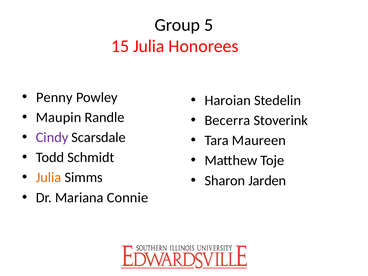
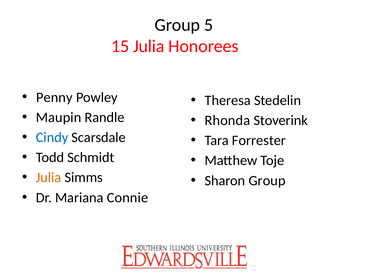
Haroian: Haroian -> Theresa (228, 100)
Becerra: Becerra -> Rhonda (227, 120)
Cindy colour: purple -> blue (52, 137)
Maureen: Maureen -> Forrester (259, 140)
Sharon Jarden: Jarden -> Group (267, 181)
